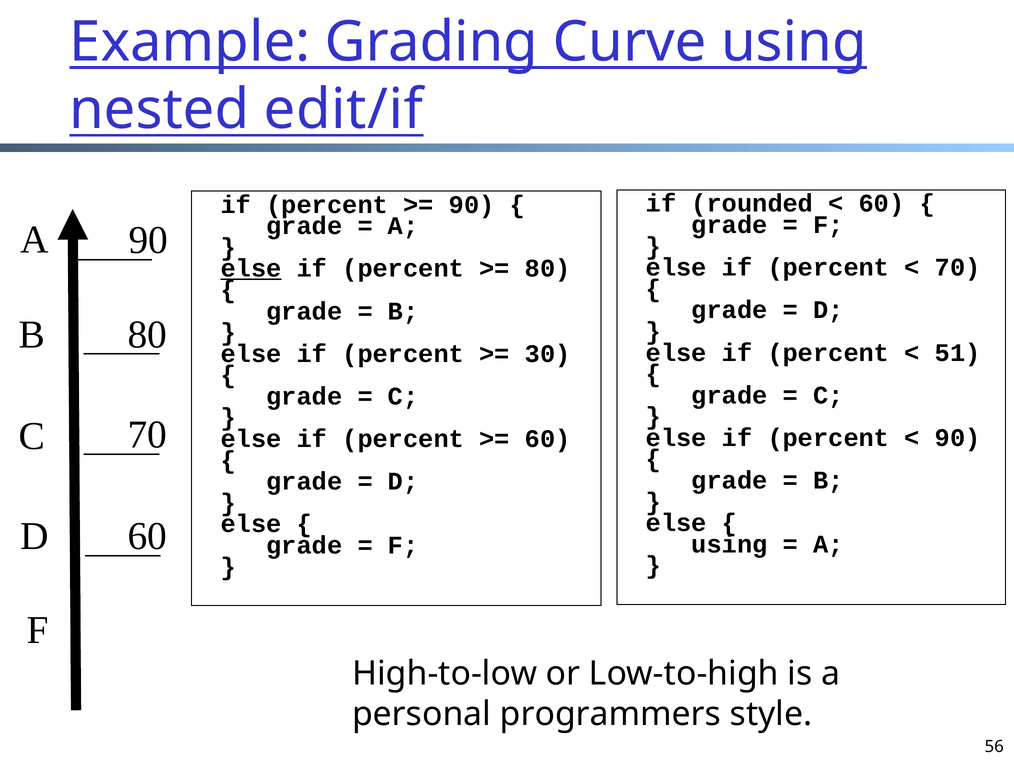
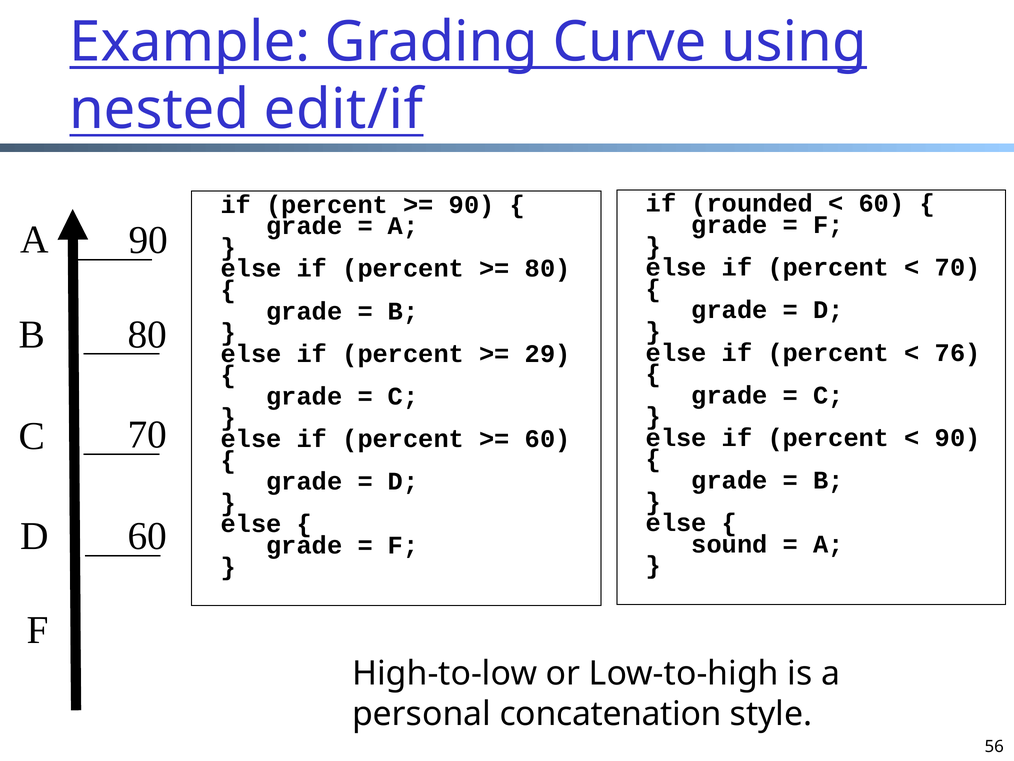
else underline: present -> none (251, 268)
51: 51 -> 76 (958, 352)
30: 30 -> 29 (548, 353)
using: using -> sound (730, 544)
programmers: programmers -> concatenation (611, 714)
